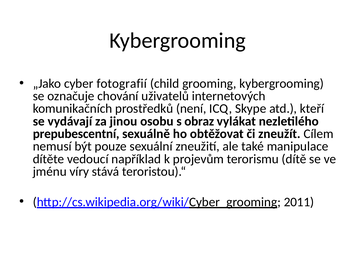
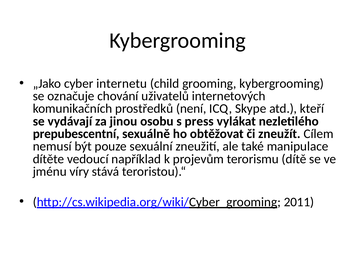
fotografií: fotografií -> internetu (122, 83)
obraz: obraz -> press (199, 121)
